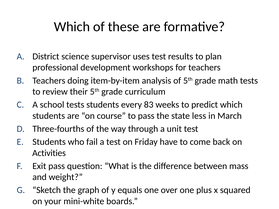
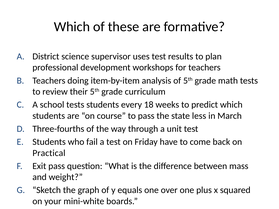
83: 83 -> 18 (149, 105)
Activities: Activities -> Practical (49, 153)
